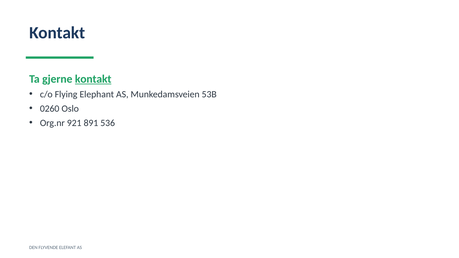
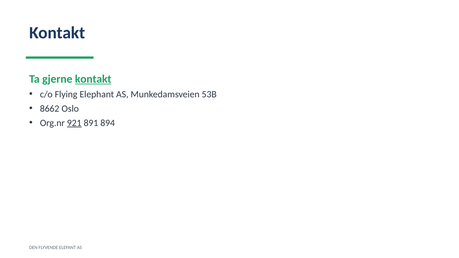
0260: 0260 -> 8662 (50, 109)
921 underline: none -> present (74, 123)
536: 536 -> 894 (108, 123)
